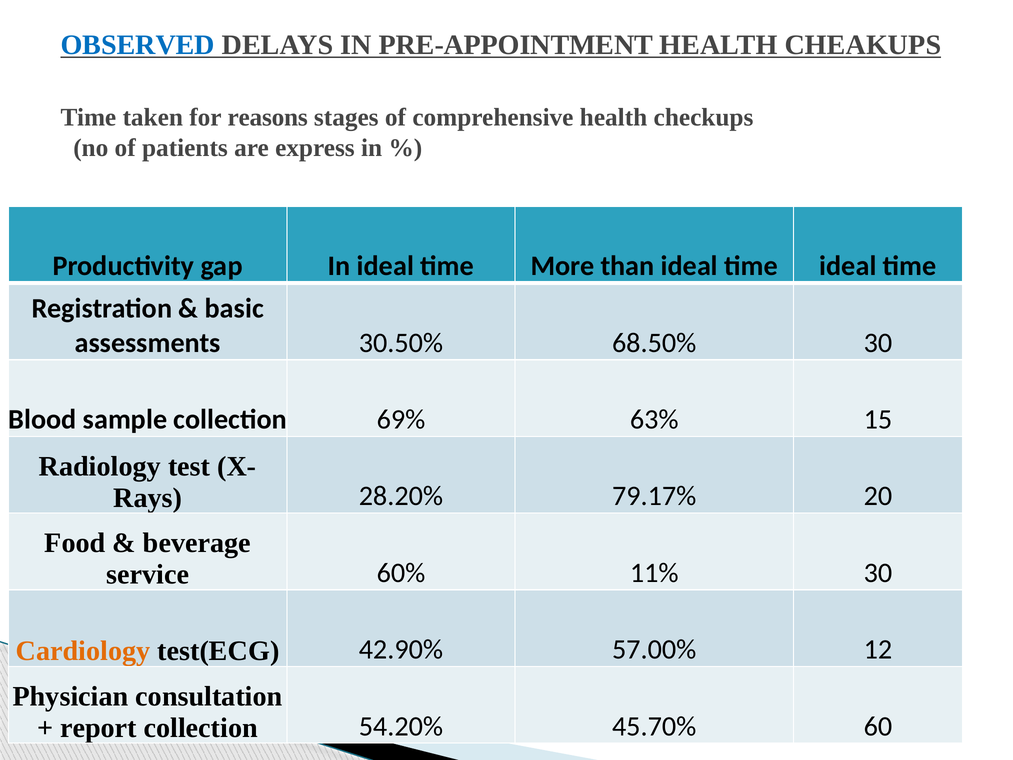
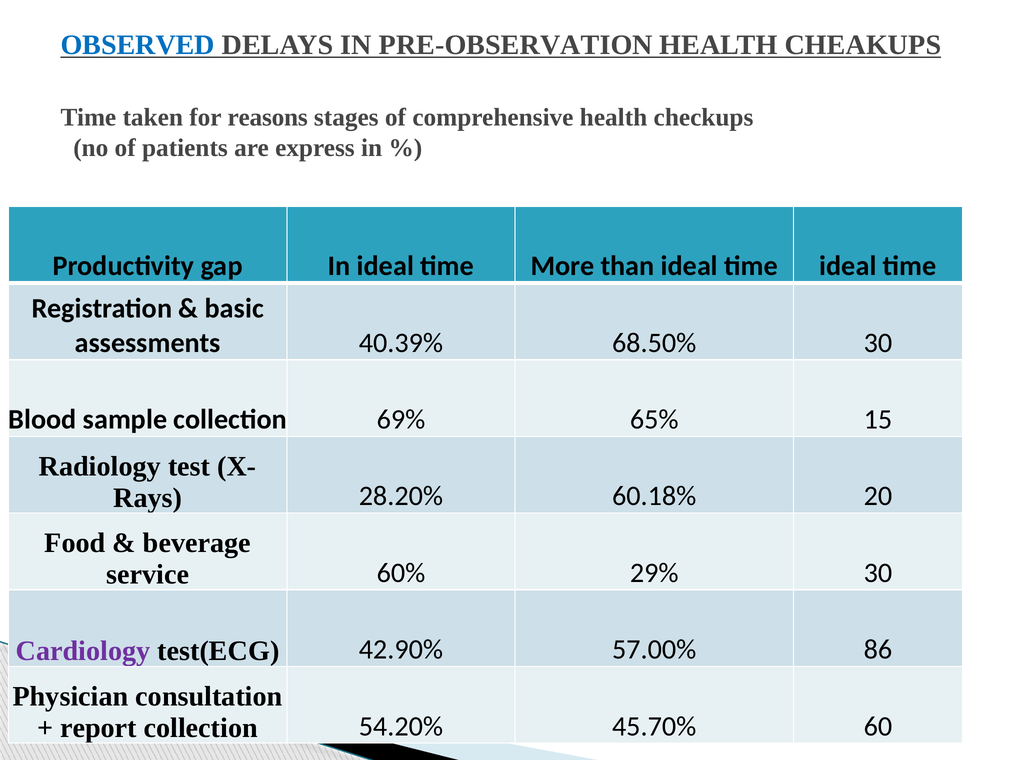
PRE-APPOINTMENT: PRE-APPOINTMENT -> PRE-OBSERVATION (516, 45)
30.50%: 30.50% -> 40.39% (401, 343)
63%: 63% -> 65% (654, 419)
79.17%: 79.17% -> 60.18% (654, 496)
11%: 11% -> 29% (654, 573)
Cardiology colour: orange -> purple (83, 651)
12: 12 -> 86 (878, 649)
